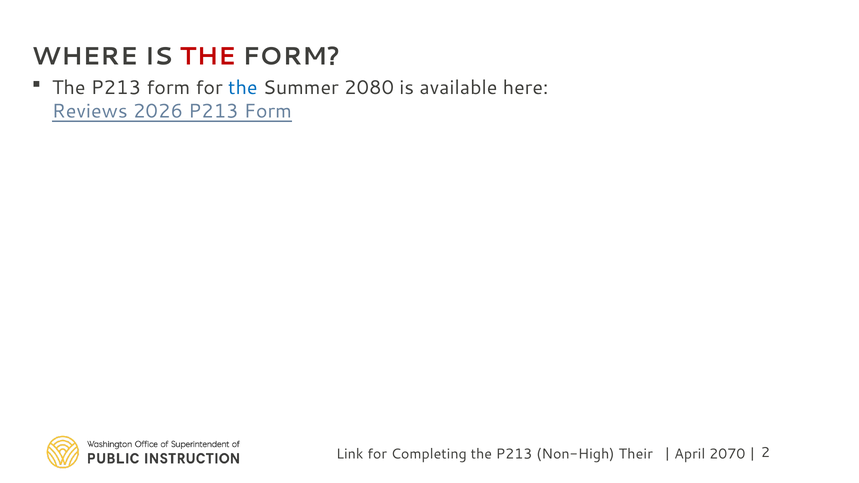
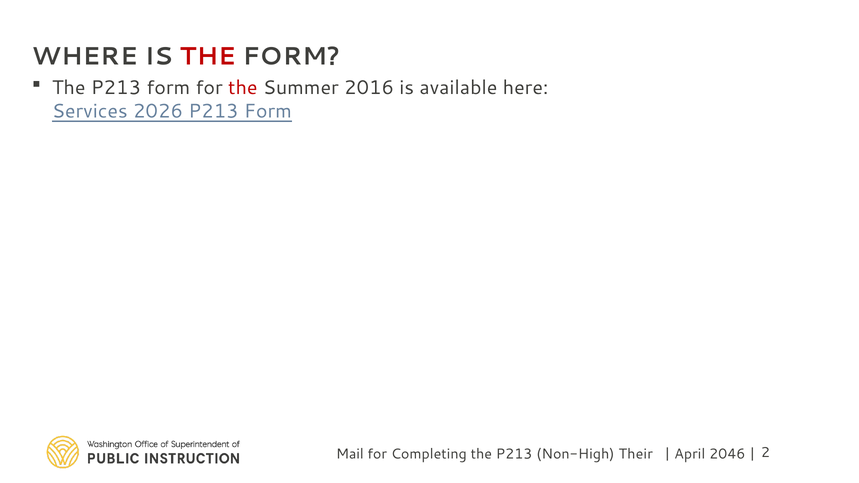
the colour: blue -> red (243, 88)
2080: 2080 -> 2016 (369, 88)
Reviews: Reviews -> Services (90, 111)
Link: Link -> Mail (350, 454)
2070: 2070 -> 2046 (727, 454)
